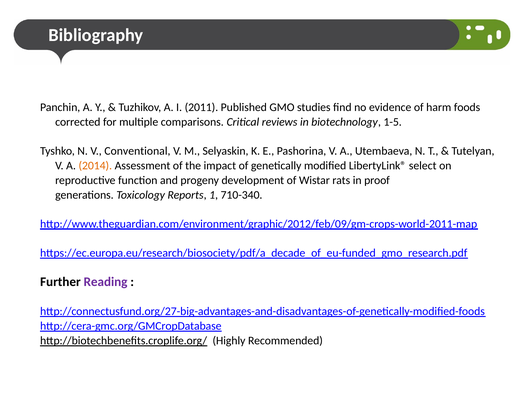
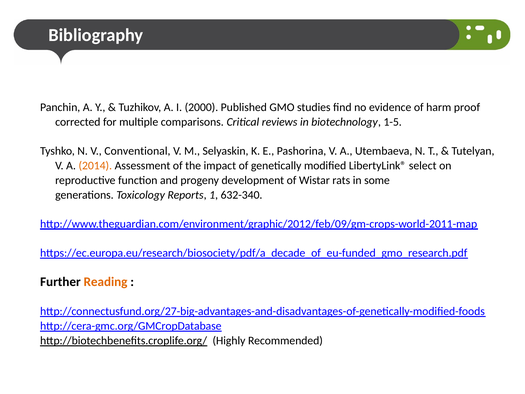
2011: 2011 -> 2000 (201, 107)
foods: foods -> proof (467, 107)
proof: proof -> some (377, 180)
710-340: 710-340 -> 632-340 (242, 195)
Reading colour: purple -> orange (106, 282)
